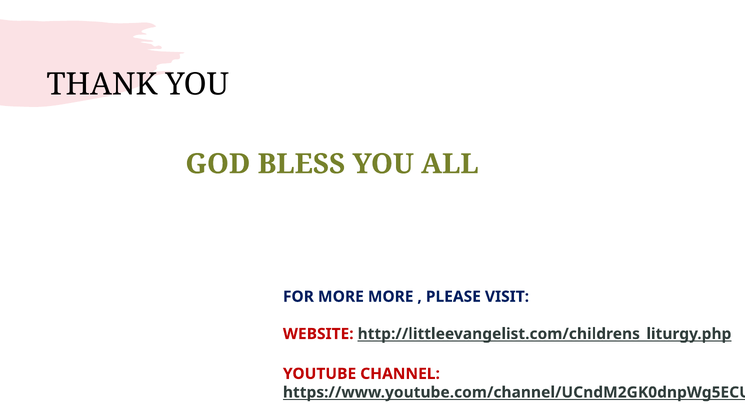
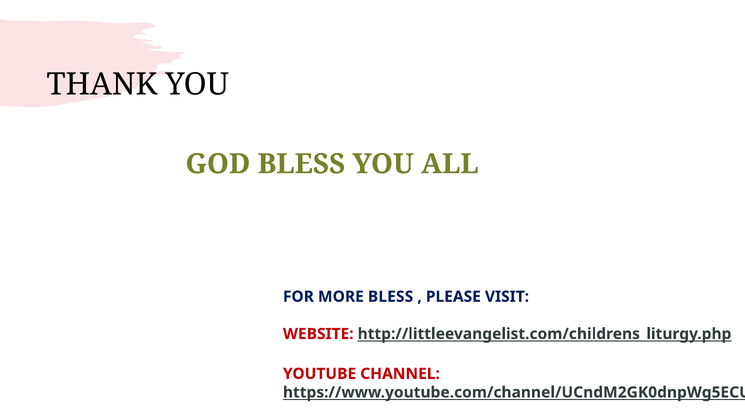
MORE MORE: MORE -> BLESS (391, 297)
